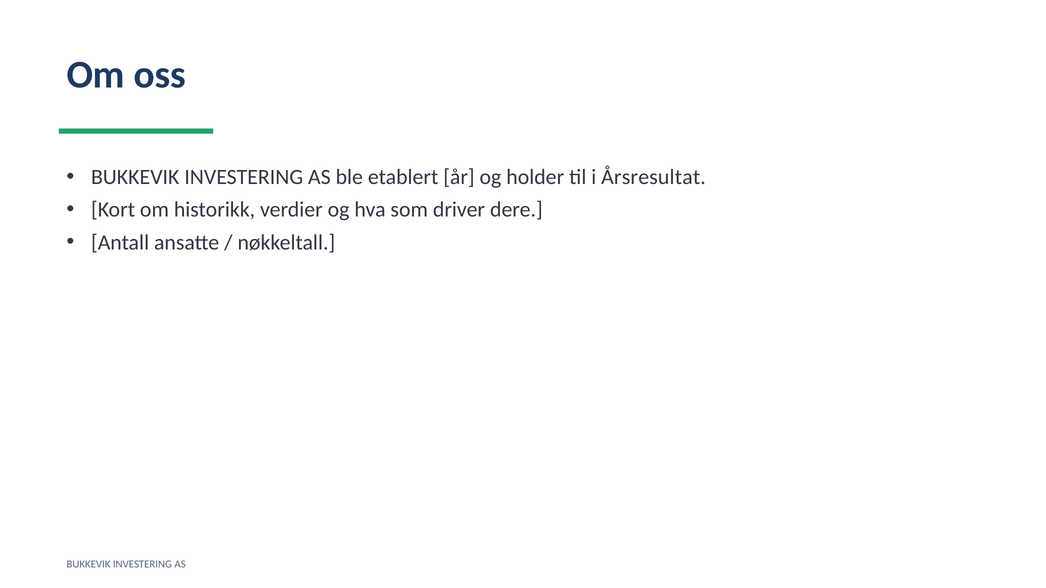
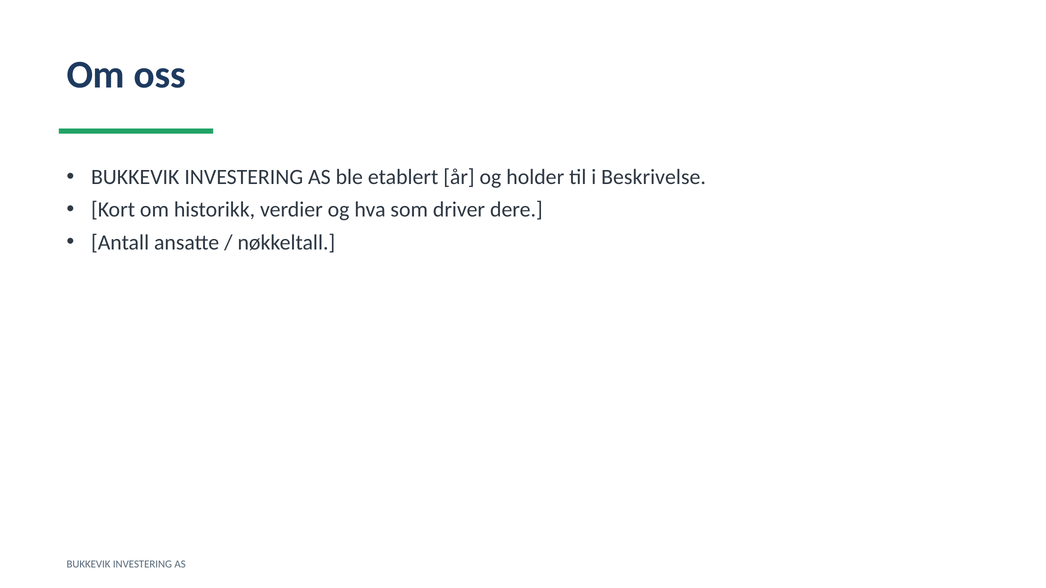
Årsresultat: Årsresultat -> Beskrivelse (654, 177)
